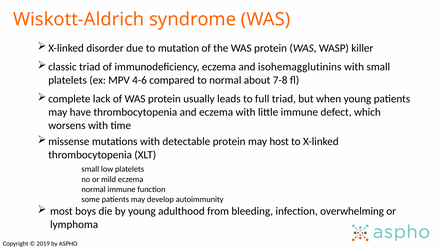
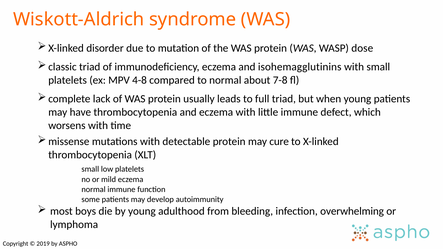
killer: killer -> dose (362, 48)
4-6: 4-6 -> 4-8 (140, 80)
host: host -> cure (279, 142)
